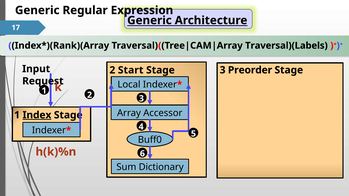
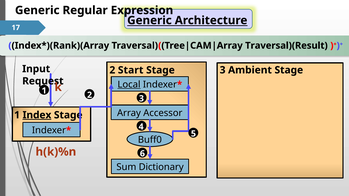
Traversal)(Labels: Traversal)(Labels -> Traversal)(Result (286, 46)
Preorder: Preorder -> Ambient (250, 70)
Local underline: none -> present (129, 85)
